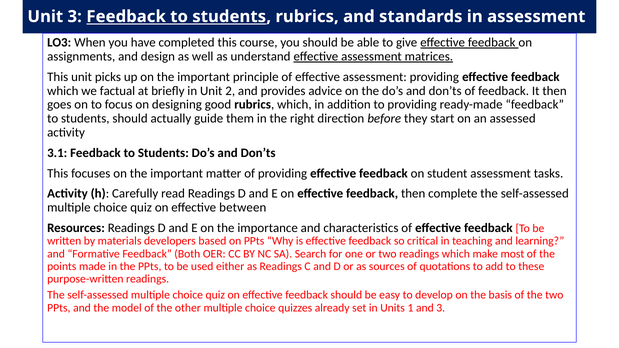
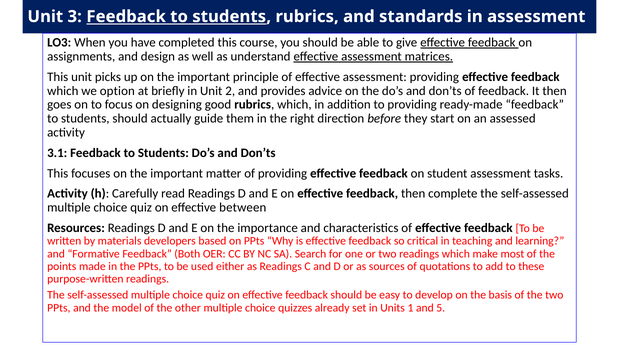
factual: factual -> option (117, 91)
and 3: 3 -> 5 (441, 308)
